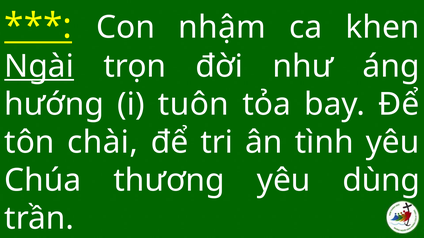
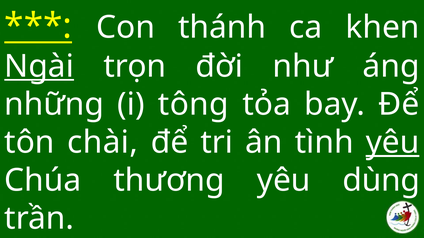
nhậm: nhậm -> thánh (222, 27)
hướng: hướng -> những (54, 105)
tuôn: tuôn -> tông (193, 105)
yêu underline: none -> present (393, 143)
